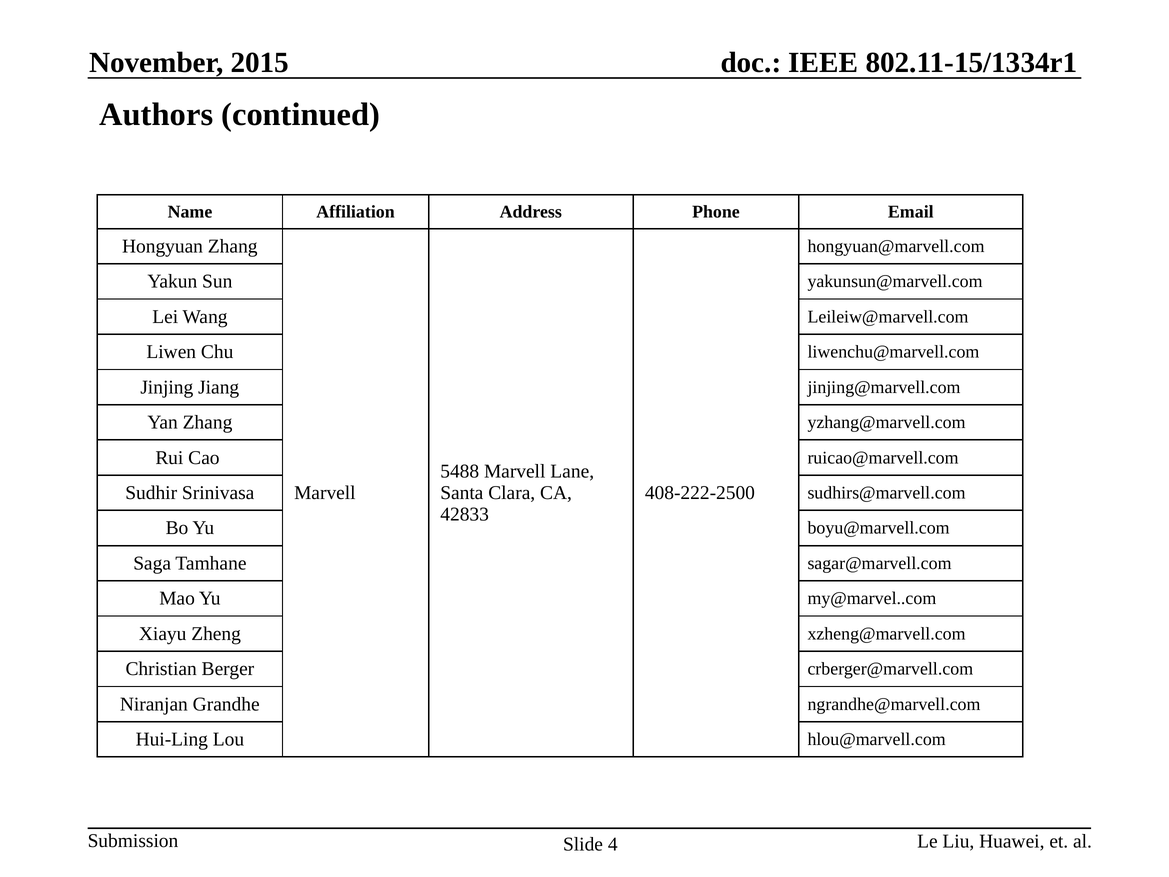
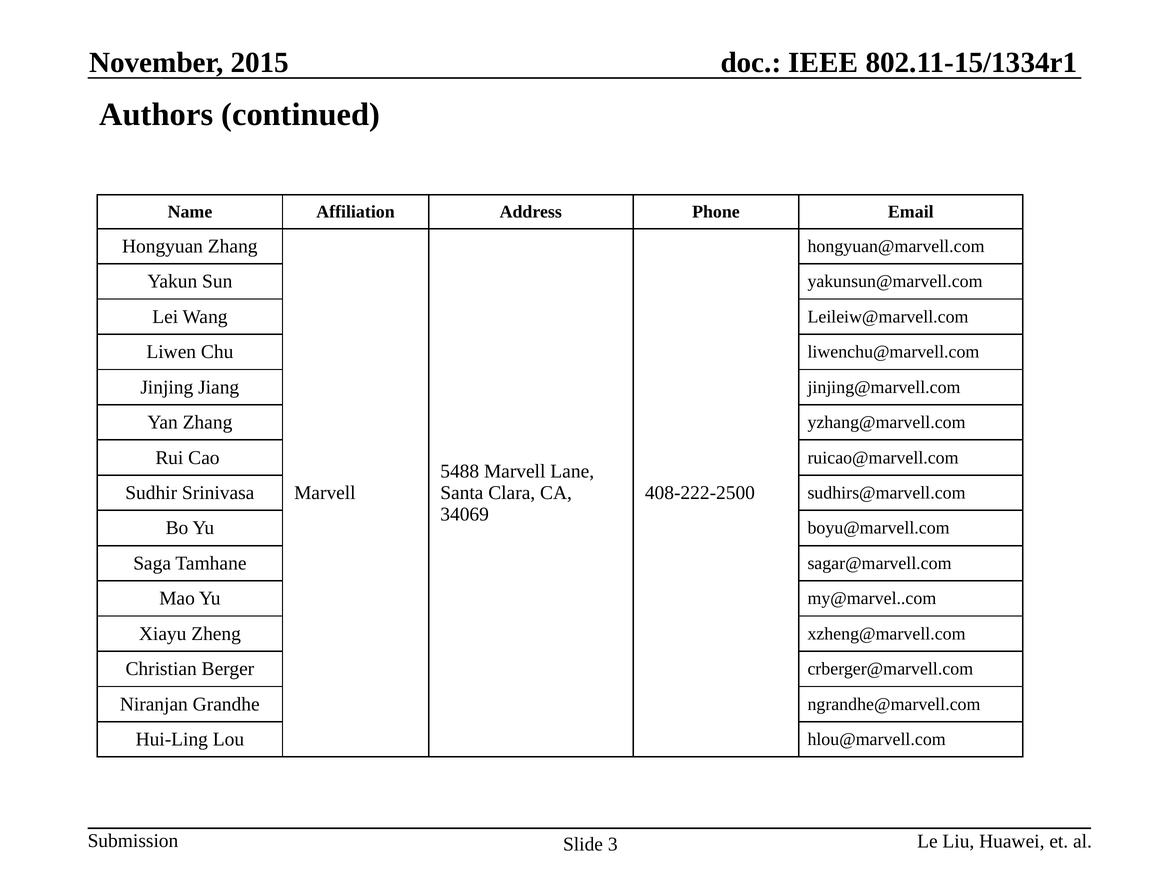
42833: 42833 -> 34069 (465, 514)
4: 4 -> 3 (613, 844)
